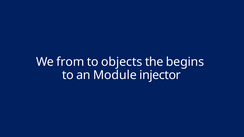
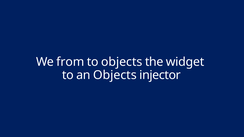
begins: begins -> widget (185, 62)
an Module: Module -> Objects (115, 75)
